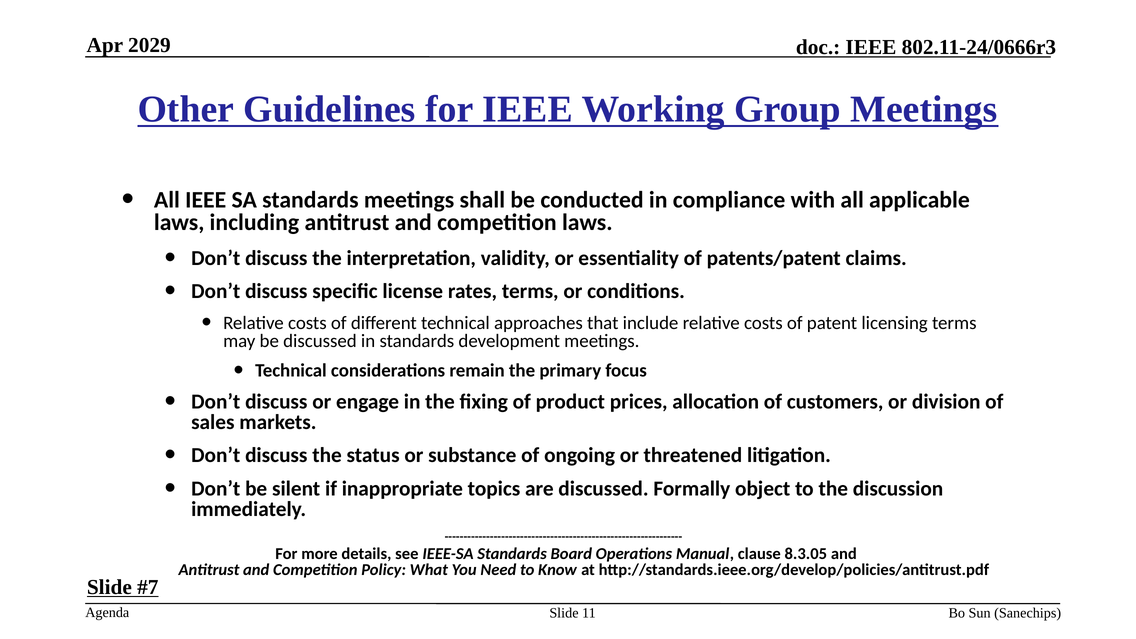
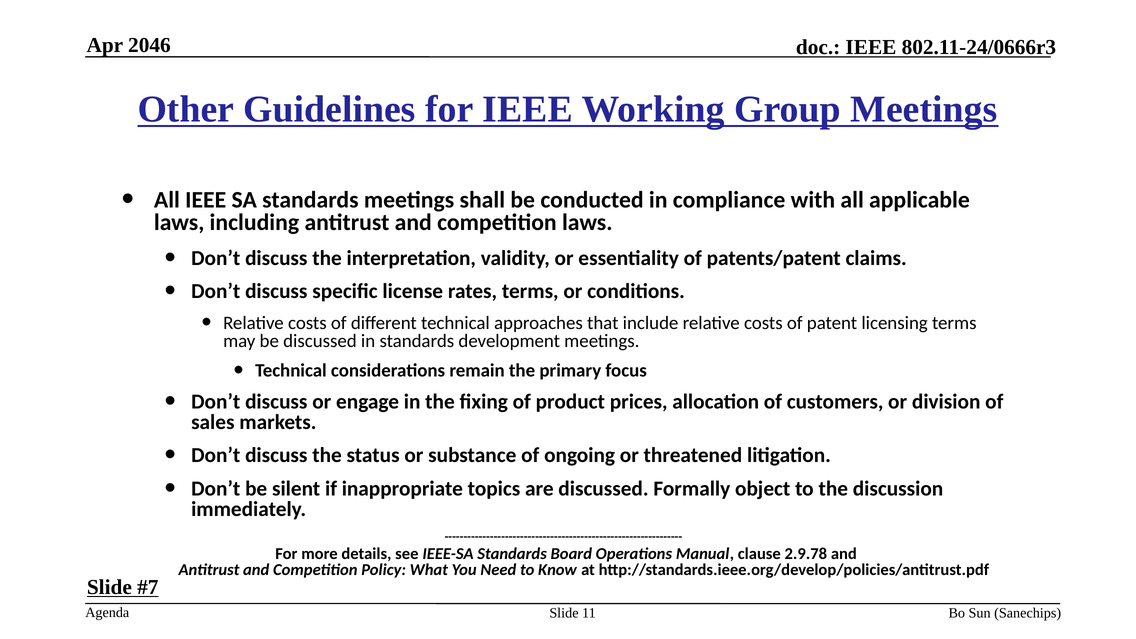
2029: 2029 -> 2046 (149, 45)
8.3.05: 8.3.05 -> 2.9.78 (806, 554)
